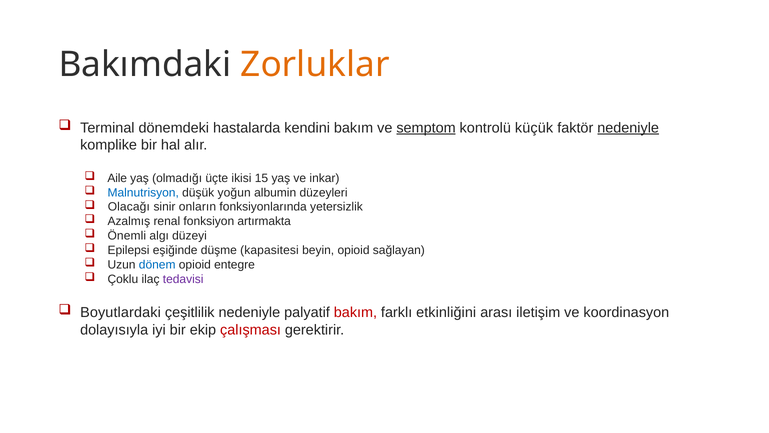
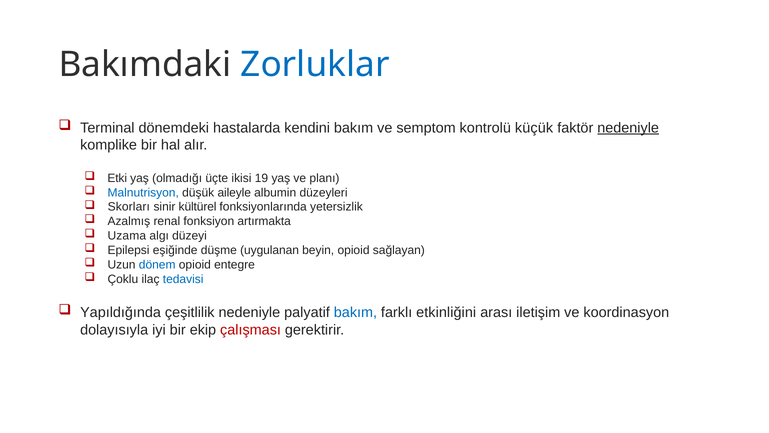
Zorluklar colour: orange -> blue (315, 65)
semptom underline: present -> none (426, 128)
Aile: Aile -> Etki (117, 178)
15: 15 -> 19 (261, 178)
inkar: inkar -> planı (324, 178)
yoğun: yoğun -> aileyle (234, 192)
Olacağı: Olacağı -> Skorları (129, 207)
onların: onların -> kültürel (198, 207)
Önemli: Önemli -> Uzama (127, 236)
kapasitesi: kapasitesi -> uygulanan (270, 250)
tedavisi colour: purple -> blue (183, 279)
Boyutlardaki: Boyutlardaki -> Yapıldığında (121, 312)
bakım colour: red -> blue (355, 312)
